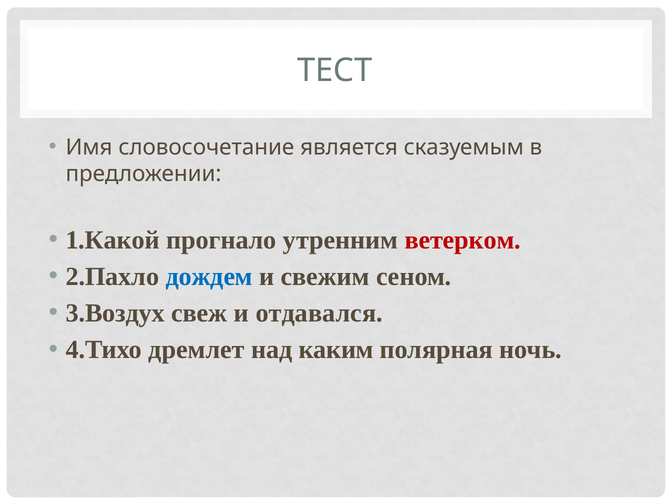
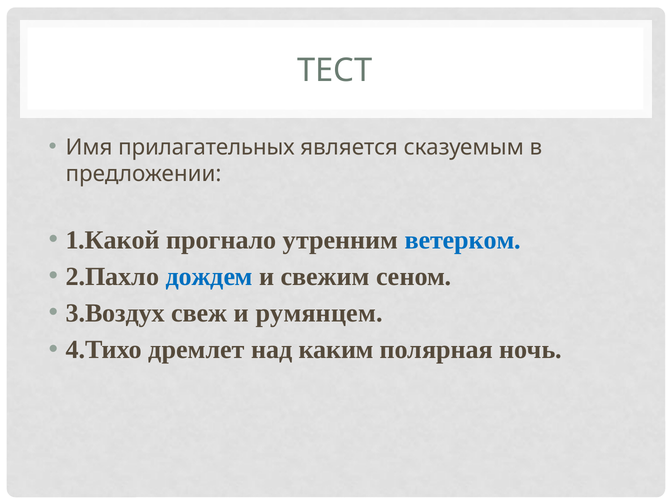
словосочетание: словосочетание -> прилагательных (206, 147)
ветерком colour: red -> blue (463, 240)
отдавался: отдавался -> румянцем (319, 313)
